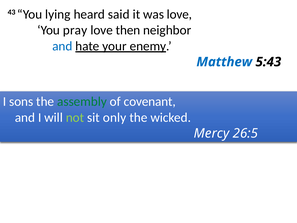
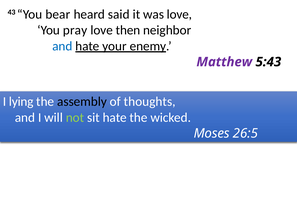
lying: lying -> bear (58, 14)
Matthew colour: blue -> purple (224, 62)
sons: sons -> lying (21, 102)
assembly colour: green -> black (82, 102)
covenant: covenant -> thoughts (150, 102)
sit only: only -> hate (115, 117)
Mercy: Mercy -> Moses (212, 133)
